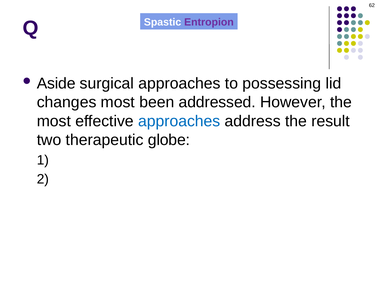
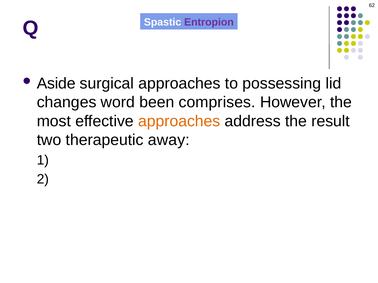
changes most: most -> word (118, 102)
addressed: addressed -> comprises (217, 102)
approaches colour: blue -> orange (179, 121)
globe: globe -> away (169, 140)
